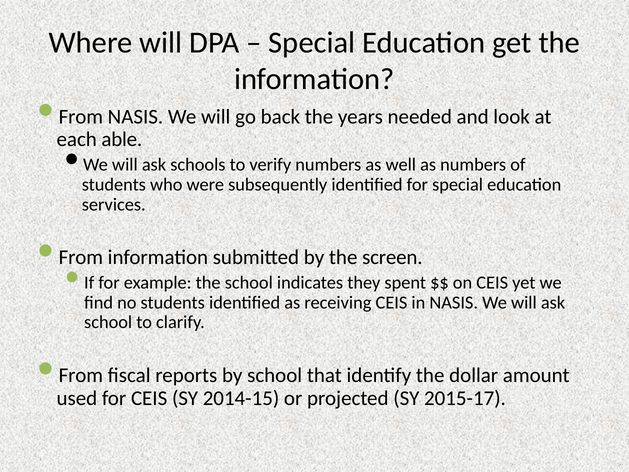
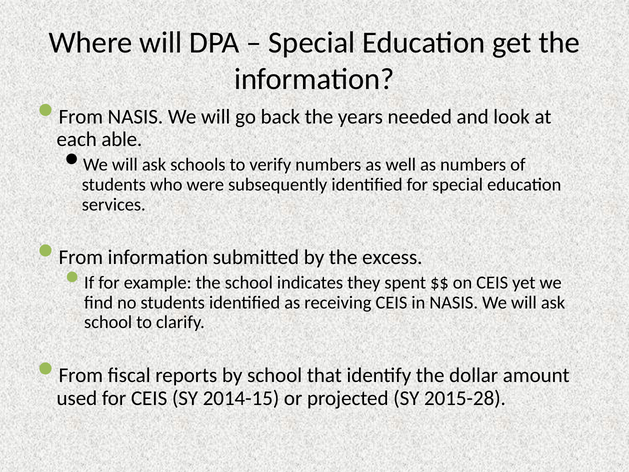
screen: screen -> excess (392, 257)
2015-17: 2015-17 -> 2015-28 (465, 398)
